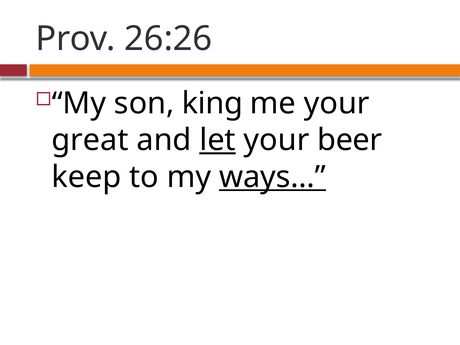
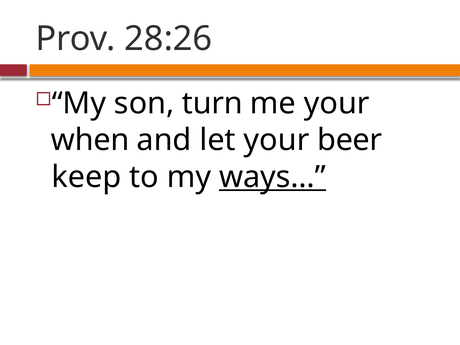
26:26: 26:26 -> 28:26 (168, 39)
king: king -> turn (212, 103)
great: great -> when (90, 140)
let underline: present -> none (218, 140)
